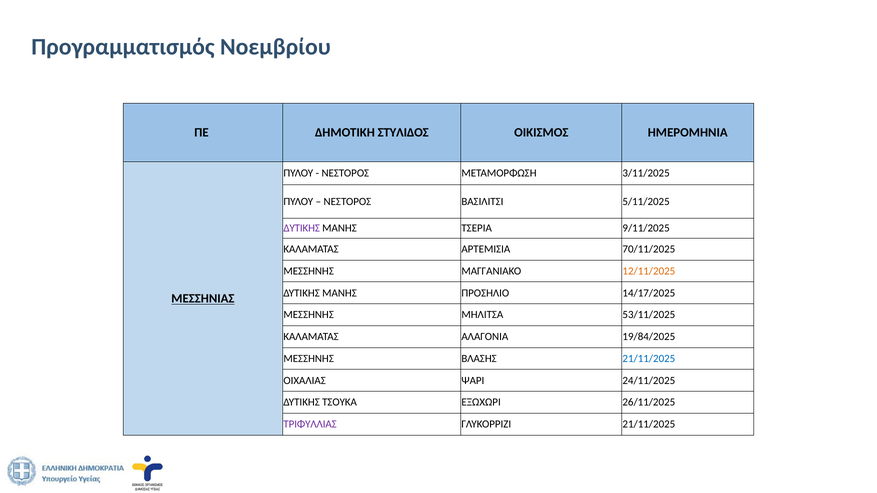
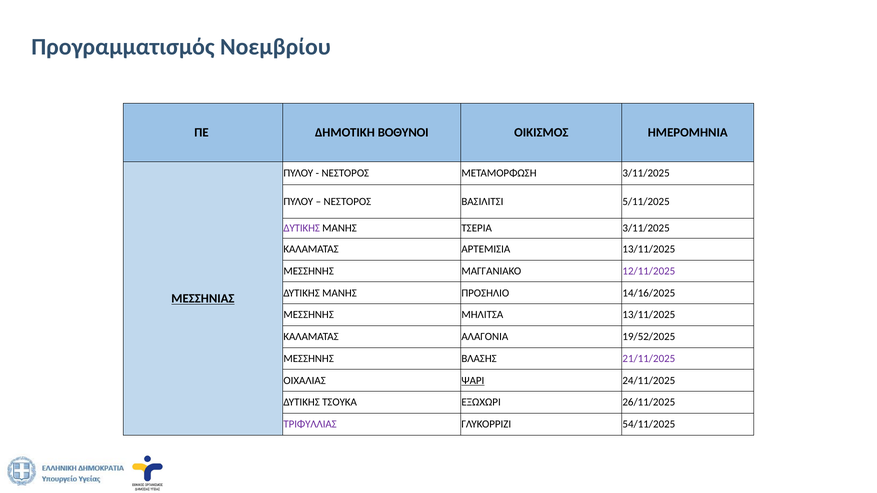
ΣΤΥΛΙΔΟΣ: ΣΤΥΛΙΔΟΣ -> ΒΟΘΥΝΟΙ (403, 133)
ΤΣΕΡΙΑ 9/11/2025: 9/11/2025 -> 3/11/2025 (646, 228)
ΑΡΤΕΜΙΣΙΑ 70/11/2025: 70/11/2025 -> 13/11/2025 (649, 249)
12/11/2025 colour: orange -> purple (649, 271)
14/17/2025: 14/17/2025 -> 14/16/2025 (649, 293)
ΜΗΛΙΤΣΑ 53/11/2025: 53/11/2025 -> 13/11/2025 (649, 315)
19/84/2025: 19/84/2025 -> 19/52/2025 (649, 337)
21/11/2025 colour: blue -> purple (649, 359)
ΨΑΡΙ underline: none -> present (473, 381)
ΓΛΥΚΟΡΡΙΖΙ 21/11/2025: 21/11/2025 -> 54/11/2025 (649, 424)
